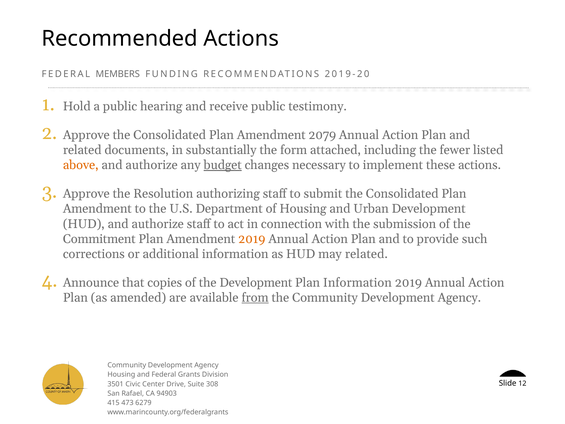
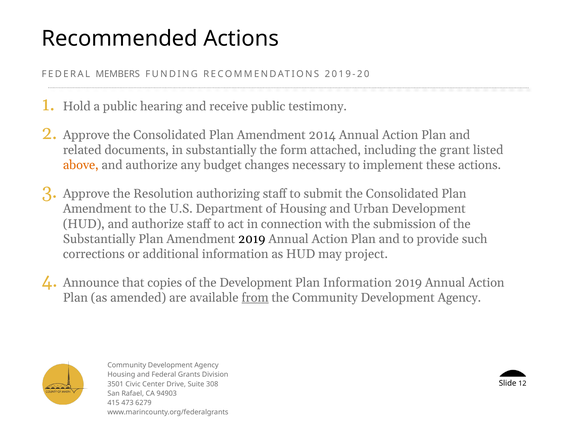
2079: 2079 -> 2014 (322, 135)
fewer: fewer -> grant (455, 150)
budget underline: present -> none (223, 165)
Commitment: Commitment -> Substantially (99, 239)
2019 colour: orange -> black (252, 239)
may related: related -> project (366, 254)
